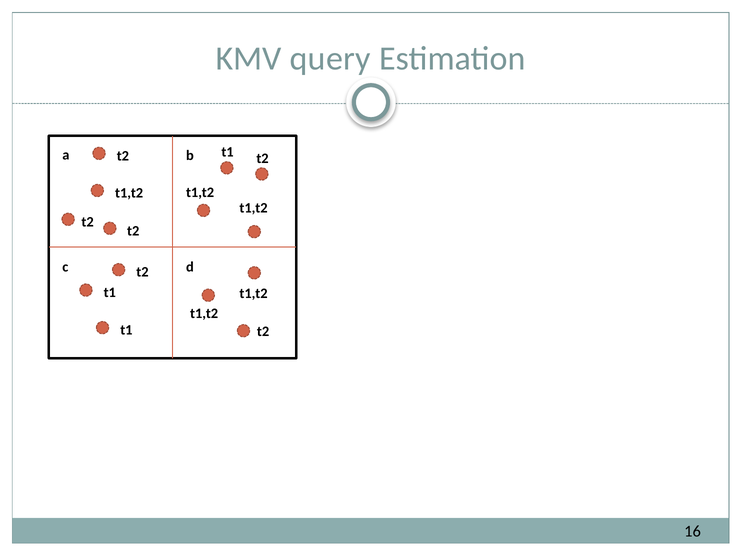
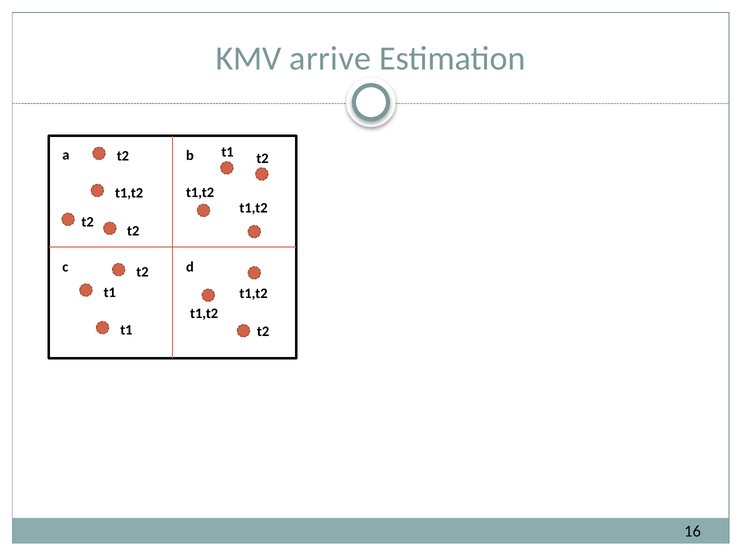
query: query -> arrive (330, 58)
